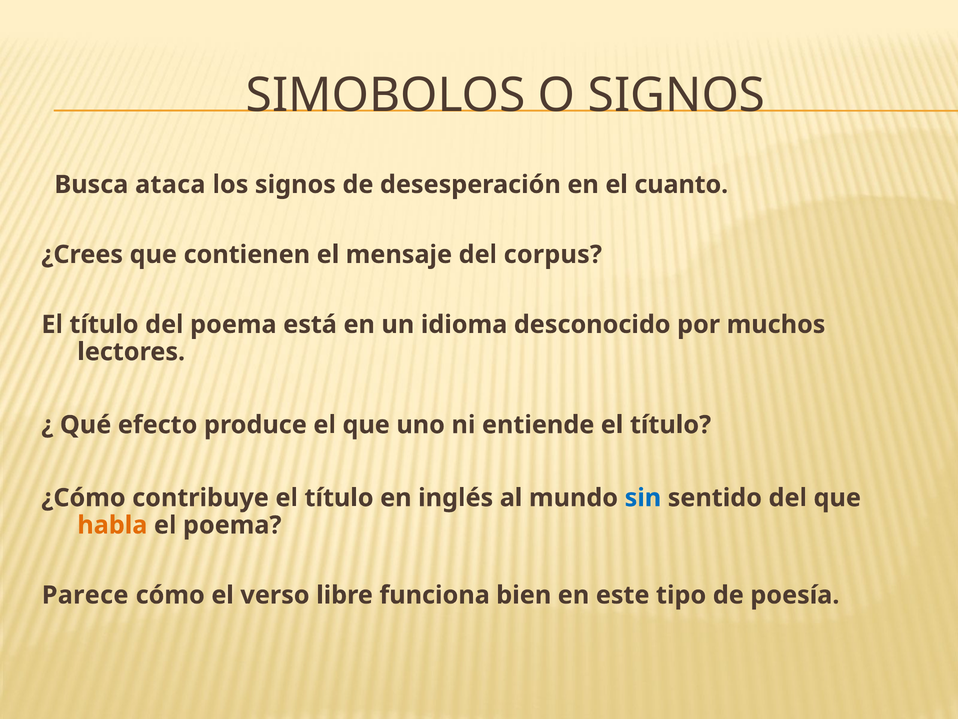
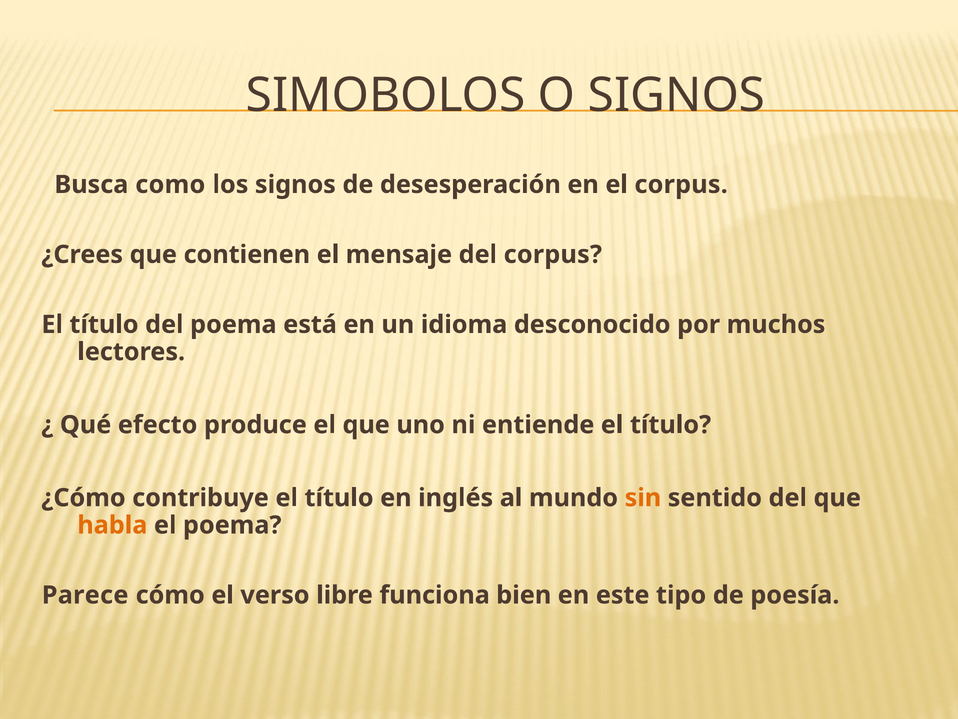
ataca: ataca -> como (170, 184)
el cuanto: cuanto -> corpus (681, 184)
sin colour: blue -> orange (643, 498)
